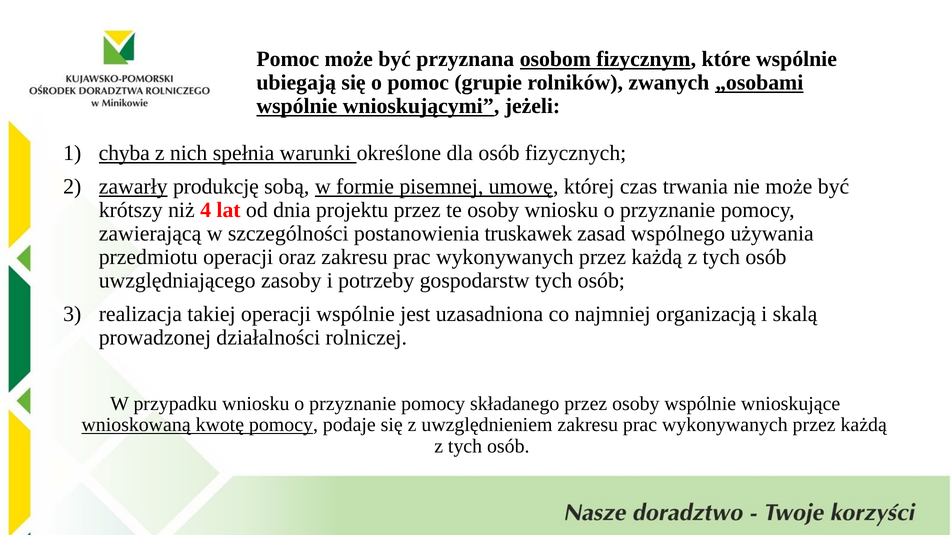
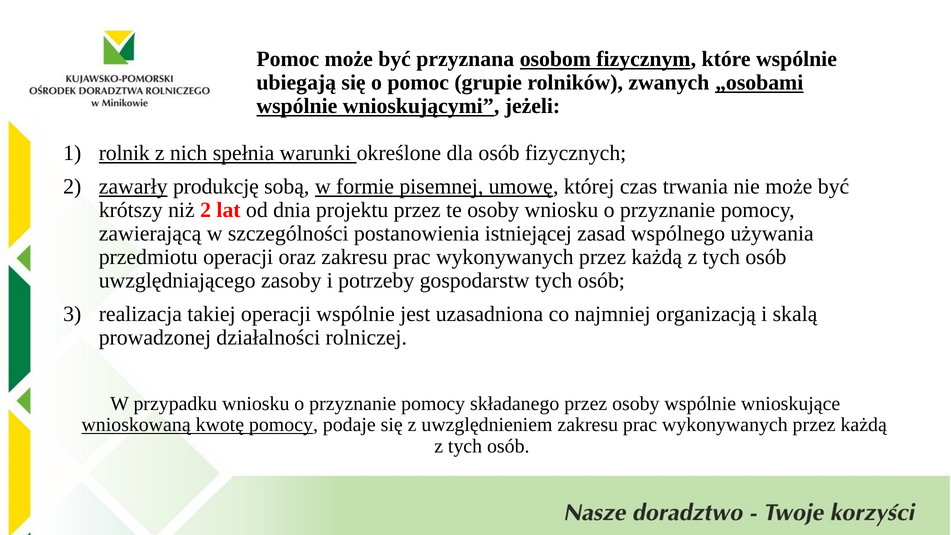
chyba: chyba -> rolnik (124, 153)
niż 4: 4 -> 2 (206, 210)
truskawek: truskawek -> istniejącej (528, 234)
